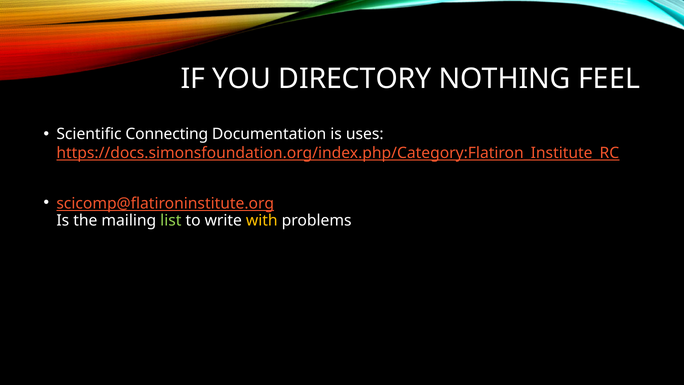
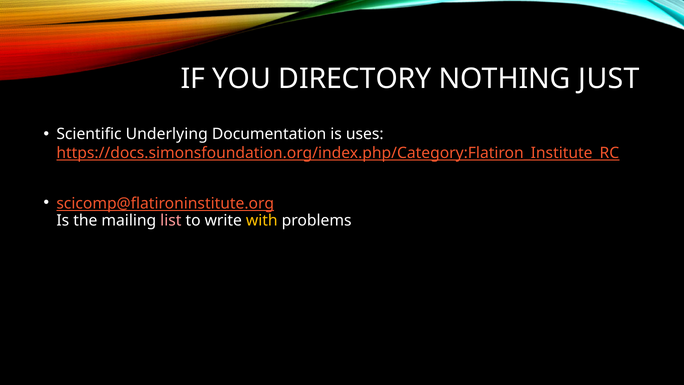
FEEL: FEEL -> JUST (609, 79)
Connecting: Connecting -> Underlying (167, 134)
list colour: light green -> pink (171, 221)
